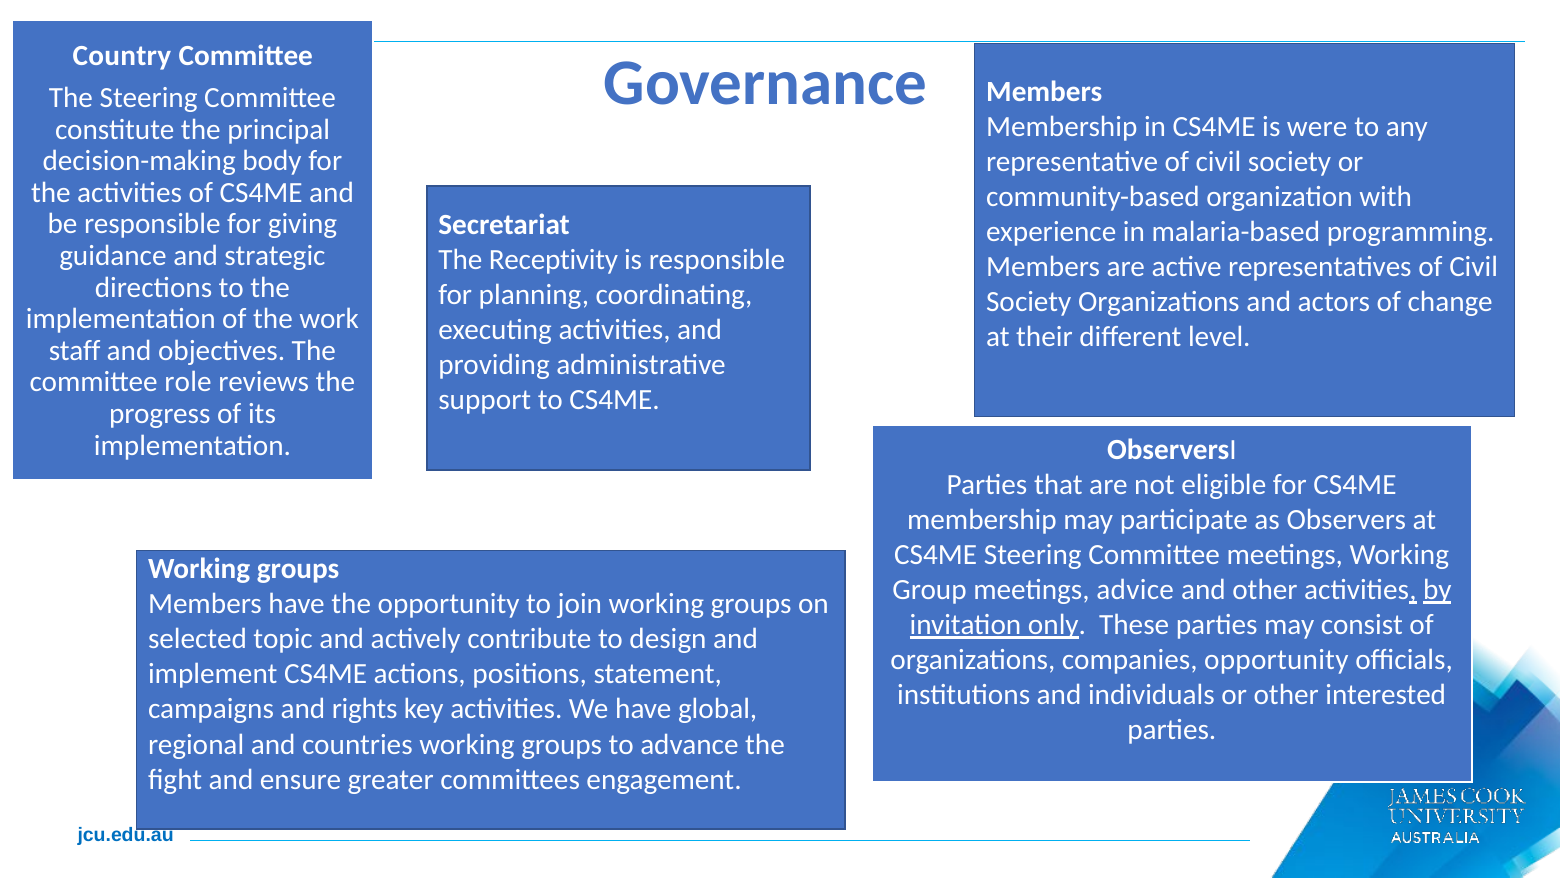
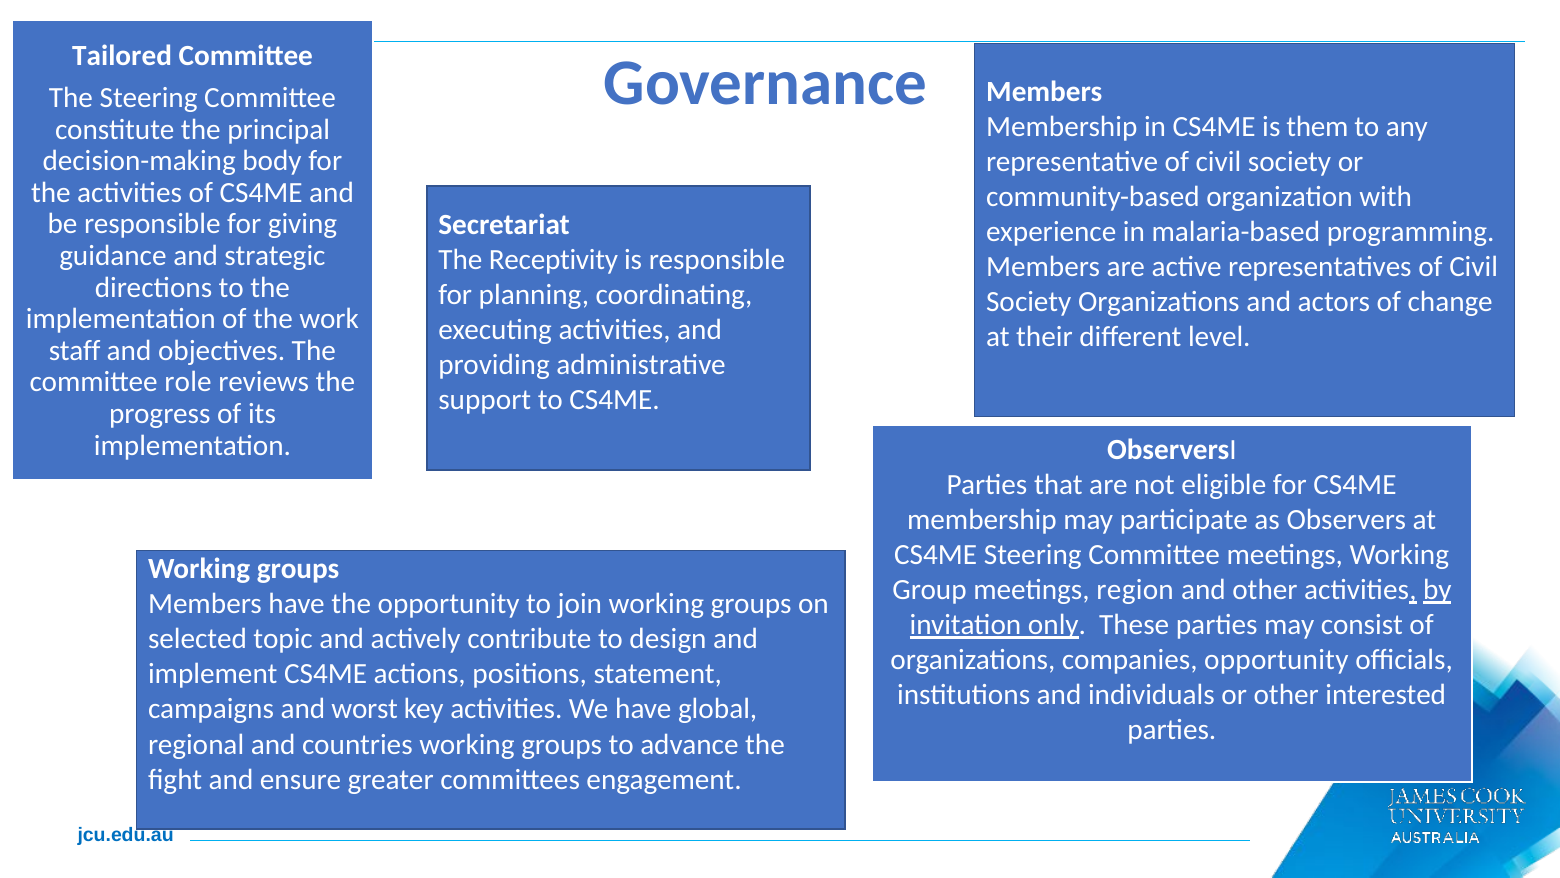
Country: Country -> Tailored (122, 56)
were: were -> them (1317, 126)
advice: advice -> region (1135, 589)
rights: rights -> worst (365, 709)
